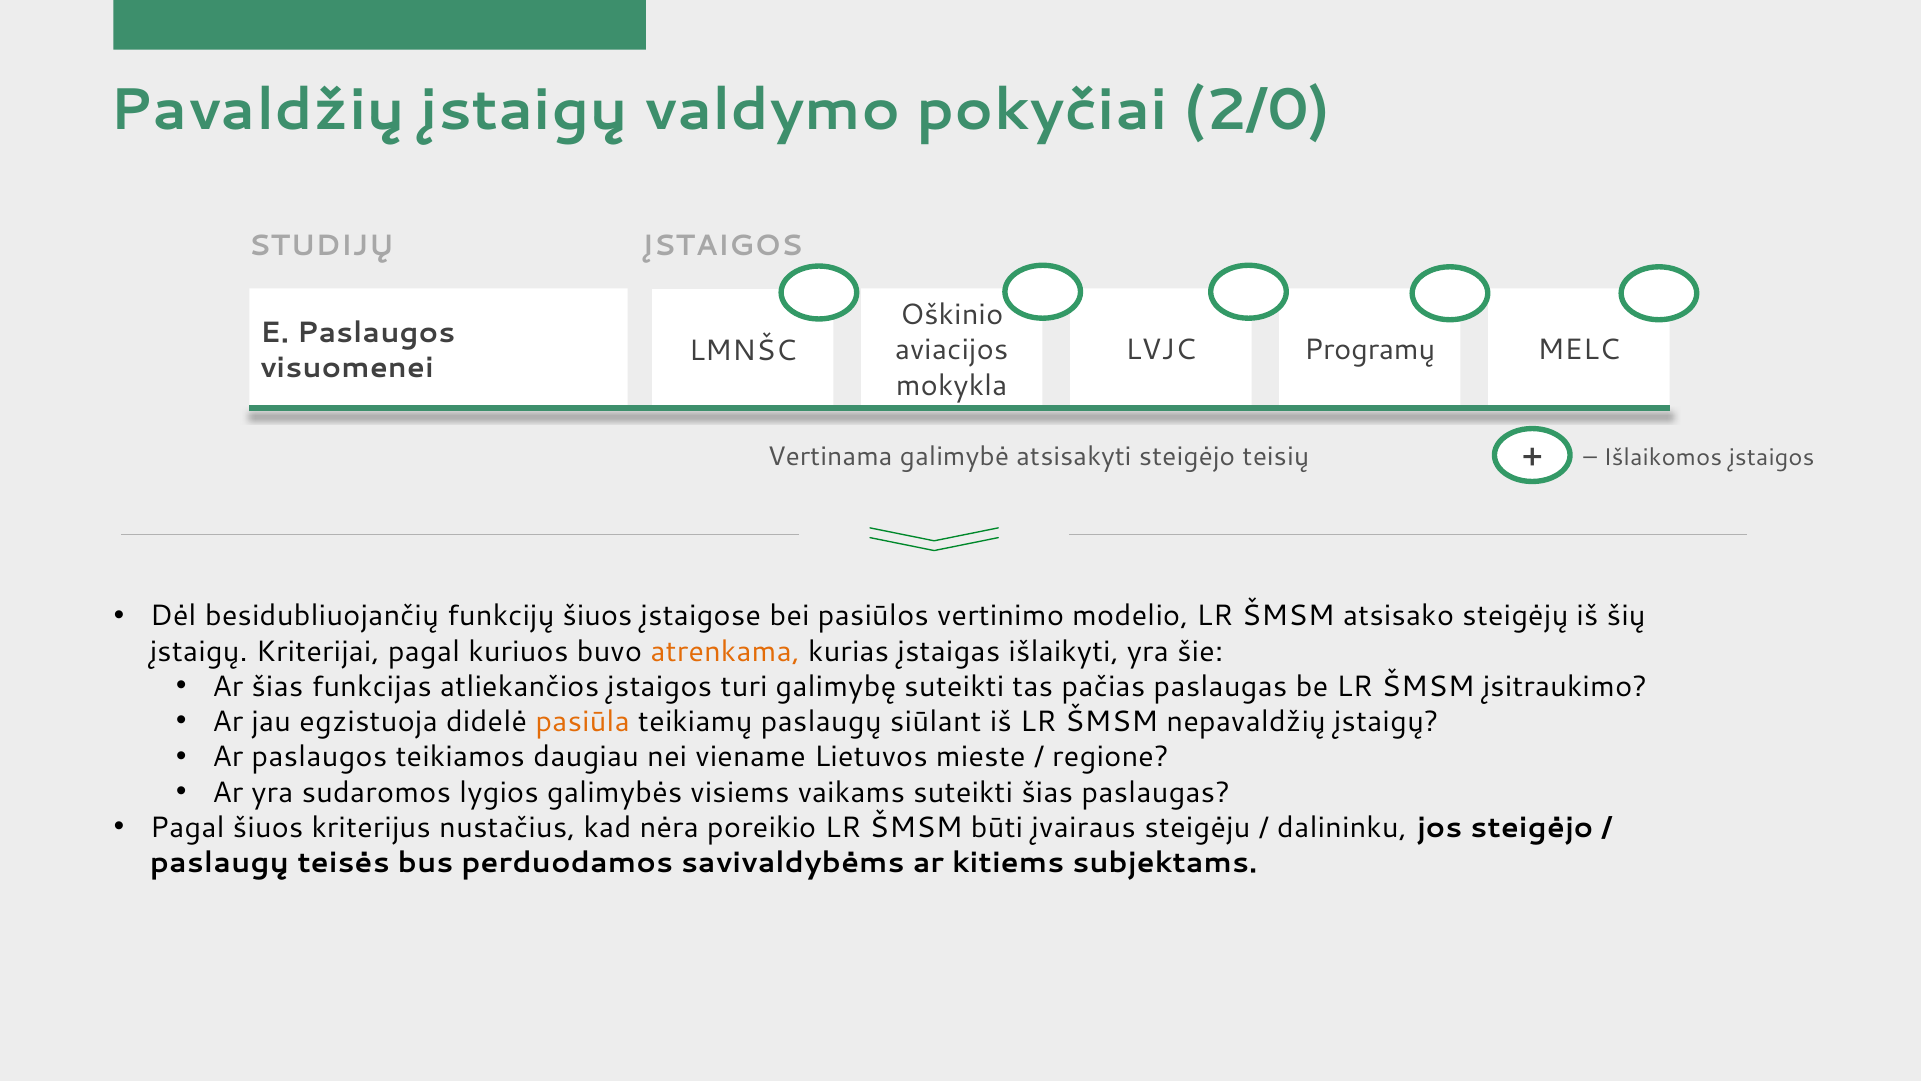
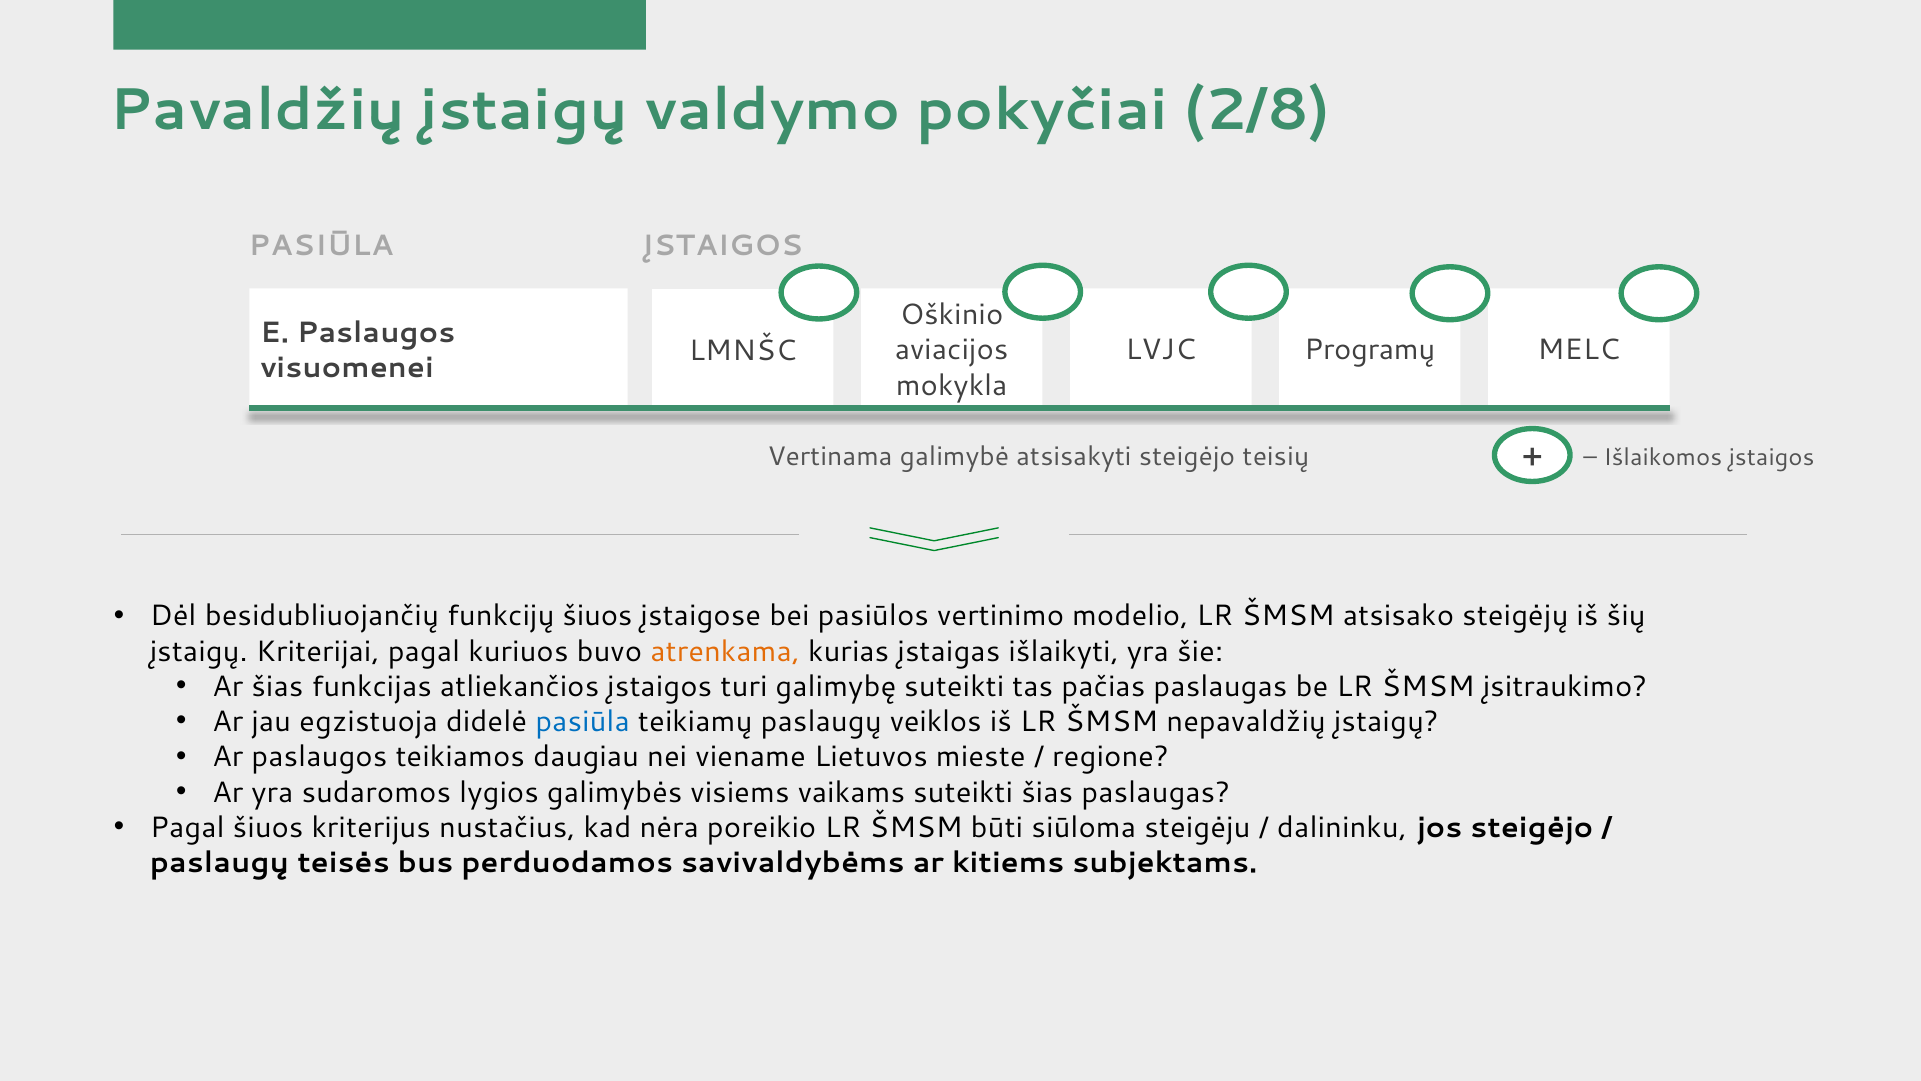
2/0: 2/0 -> 2/8 (1257, 110)
STUDIJŲ: STUDIJŲ -> PASIŪLA (321, 246)
pasiūla colour: orange -> blue (583, 722)
siūlant: siūlant -> veiklos (936, 722)
įvairaus: įvairaus -> siūloma (1084, 827)
